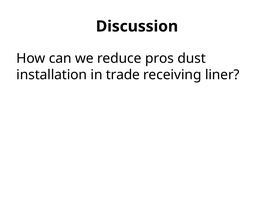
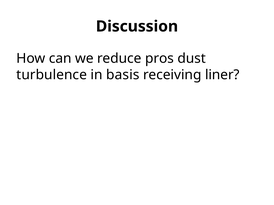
installation: installation -> turbulence (52, 75)
trade: trade -> basis (123, 75)
